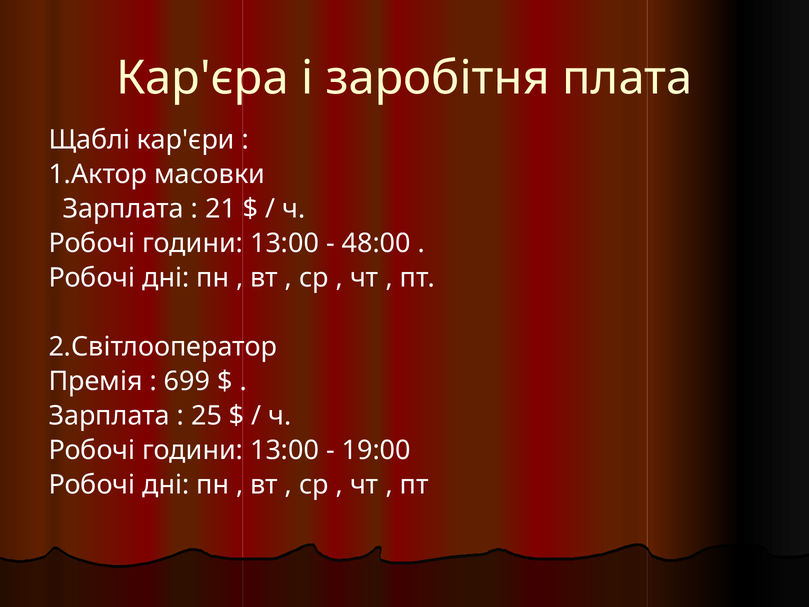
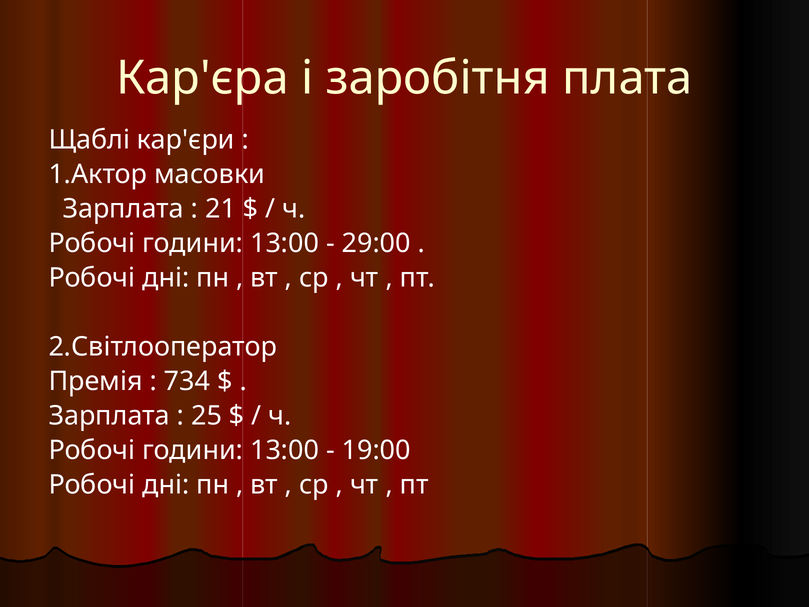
48:00: 48:00 -> 29:00 (376, 243)
699: 699 -> 734 (187, 381)
